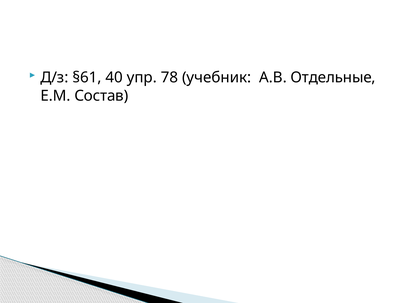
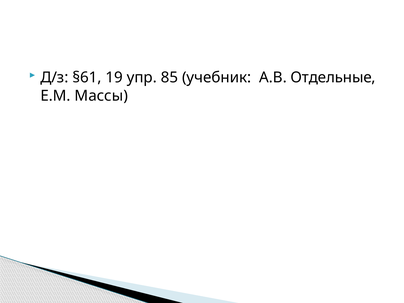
40: 40 -> 19 (114, 78)
78: 78 -> 85 (169, 78)
Состав: Состав -> Массы (101, 96)
